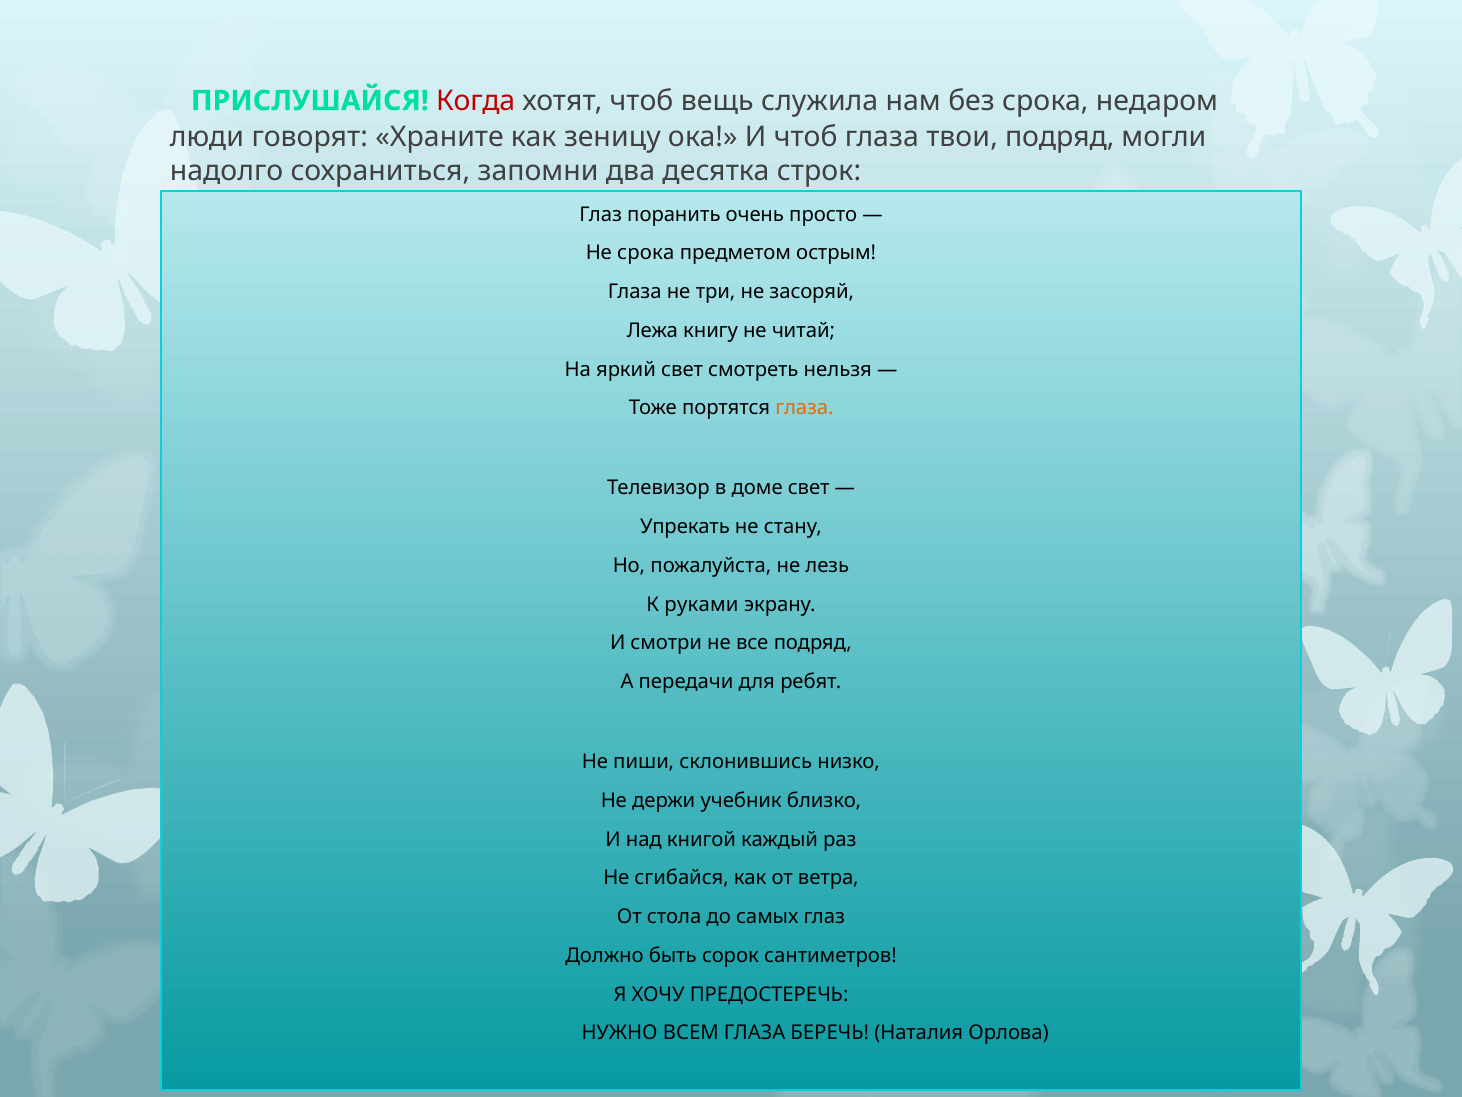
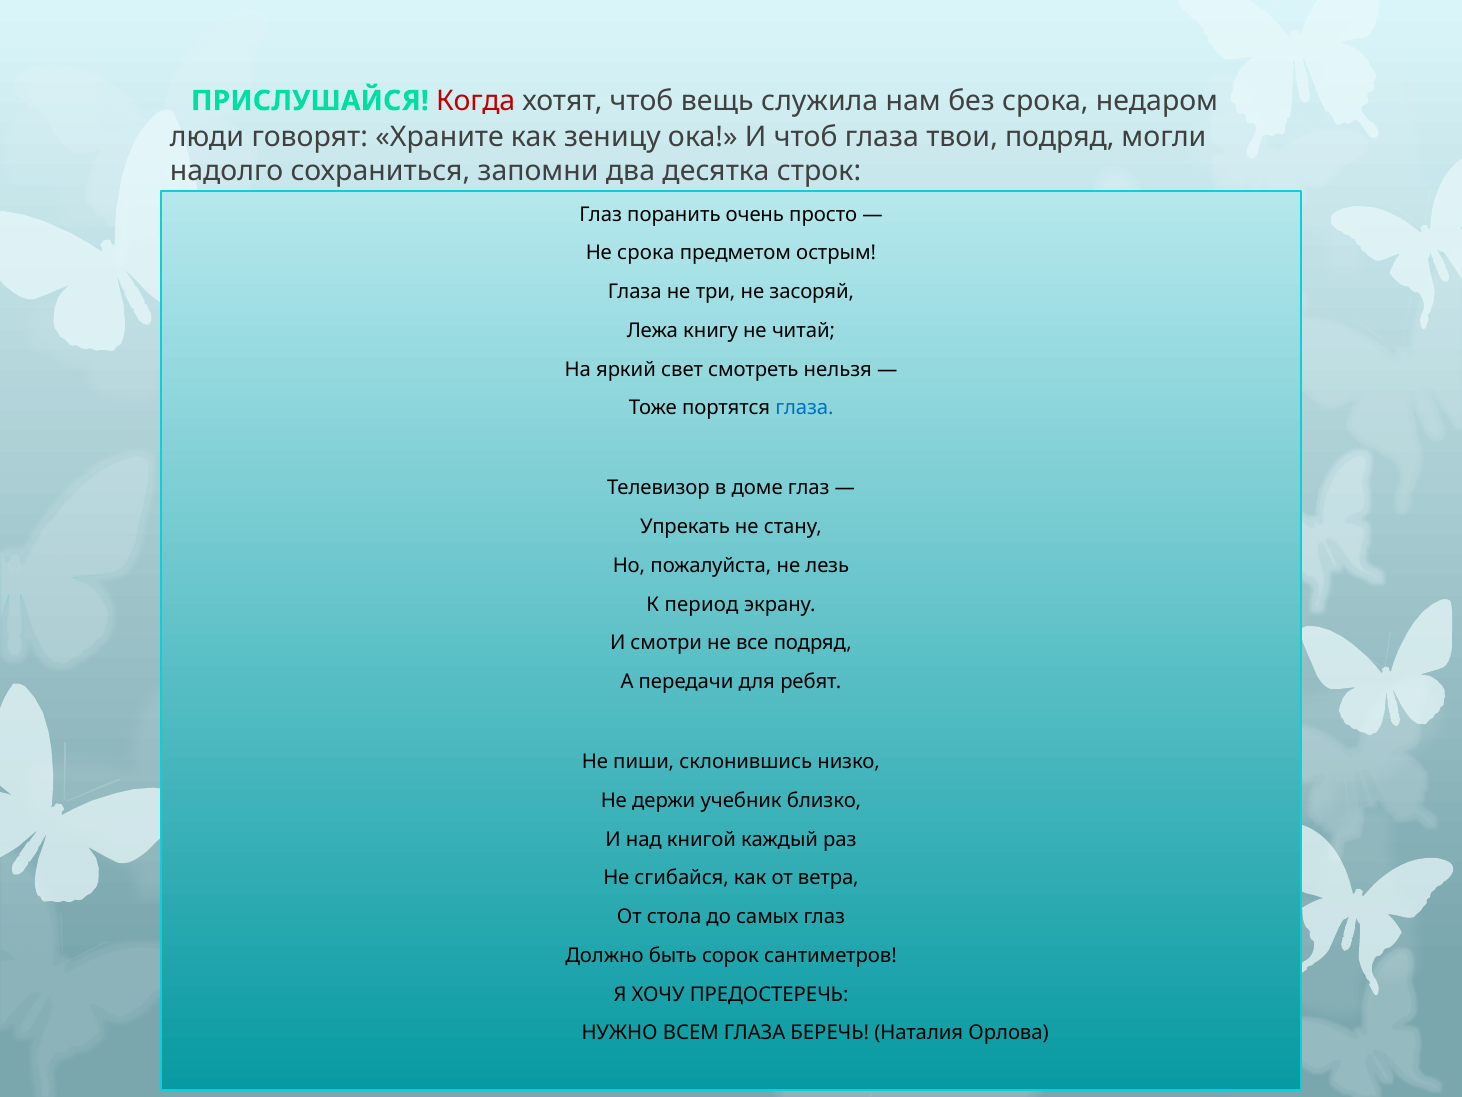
глаза colour: orange -> blue (804, 408)
доме свет: свет -> глаз (809, 488)
руками: руками -> период (701, 604)
